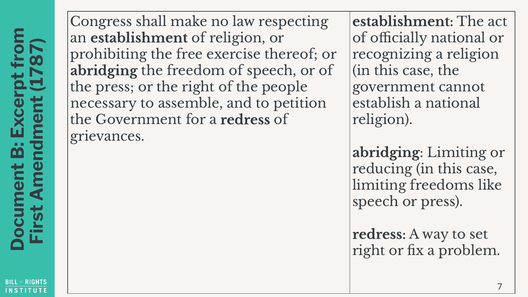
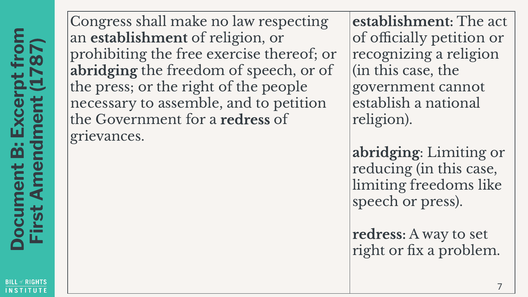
officially national: national -> petition (458, 38)
